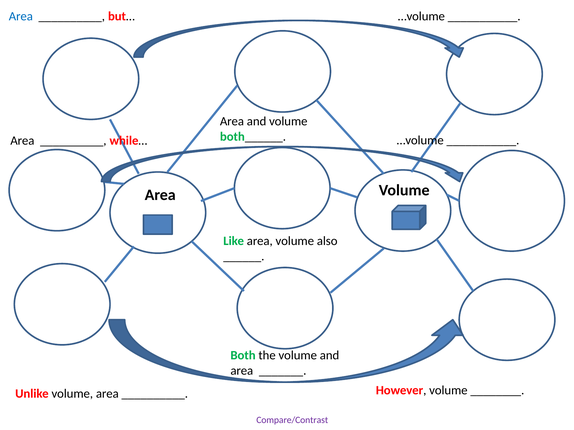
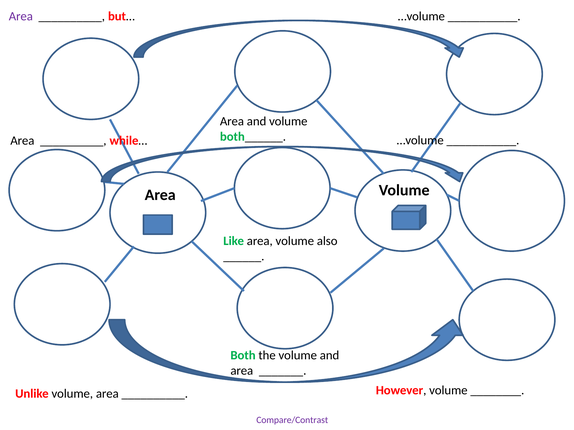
Area colour: blue -> purple (21, 16)
